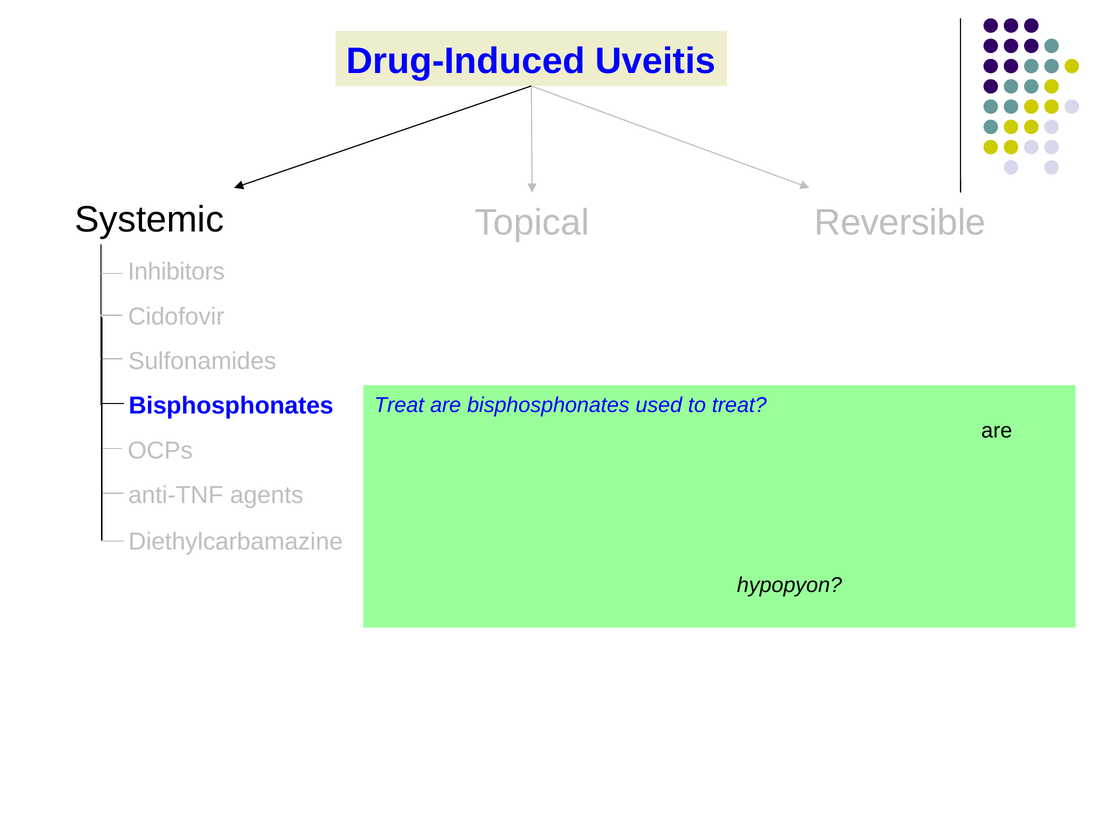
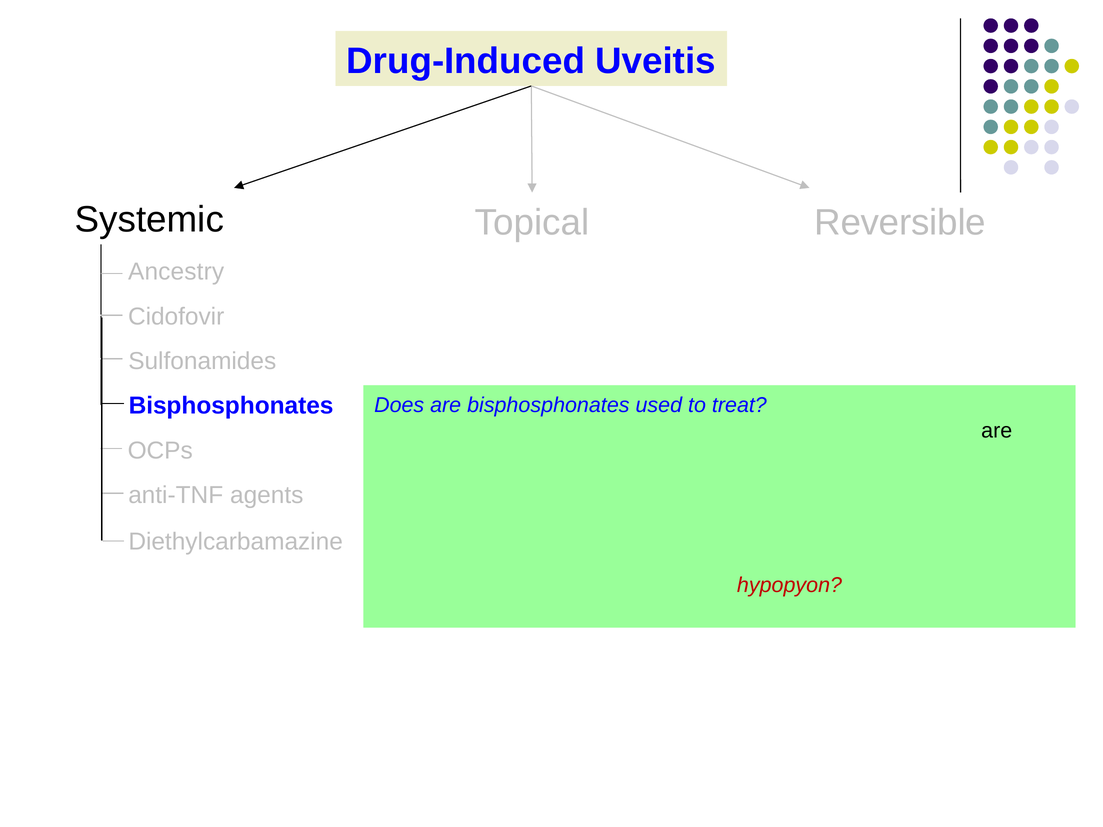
Inhibitors: Inhibitors -> Ancestry (176, 272)
Treat: Treat -> Does (399, 405)
hypopyon colour: black -> red (790, 585)
